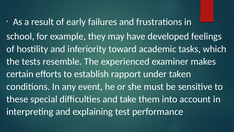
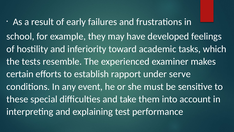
taken: taken -> serve (180, 74)
